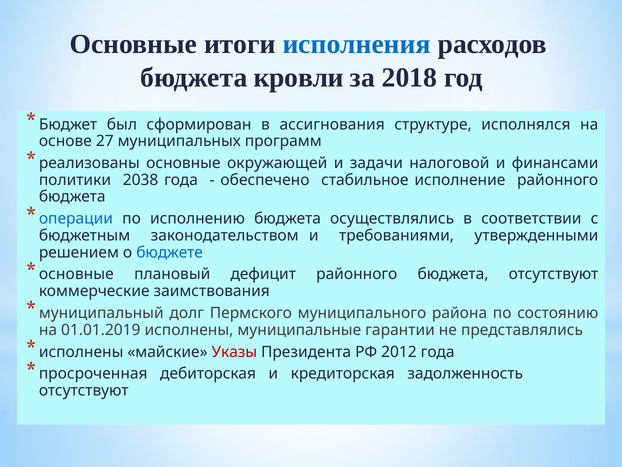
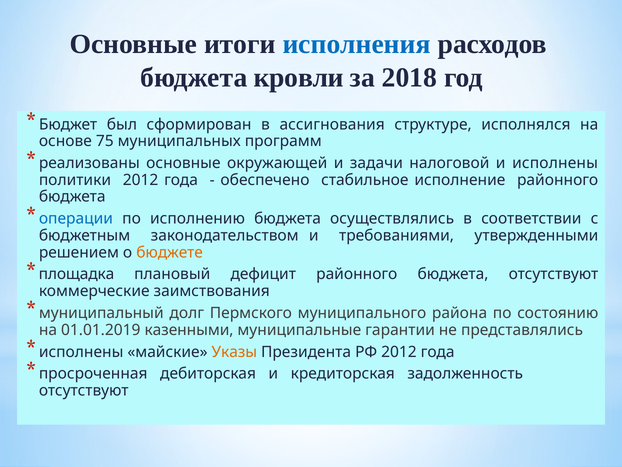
27: 27 -> 75 (105, 141)
и финансами: финансами -> исполнены (555, 163)
политики 2038: 2038 -> 2012 (141, 180)
бюджете colour: blue -> orange (170, 252)
основные: основные -> площадка (76, 274)
01.01.2019 исполнены: исполнены -> казенными (189, 330)
Указы colour: red -> orange (234, 351)
